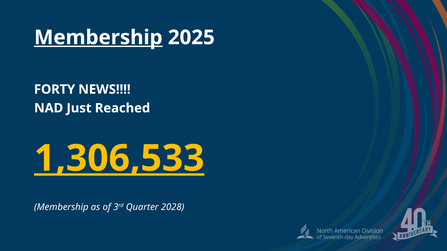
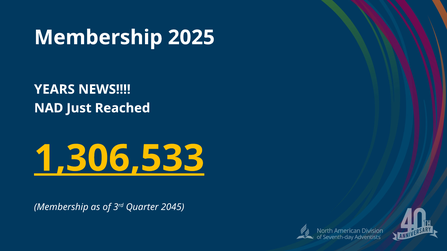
Membership underline: present -> none (98, 38)
FORTY: FORTY -> YEARS (54, 90)
2028: 2028 -> 2045 (173, 207)
